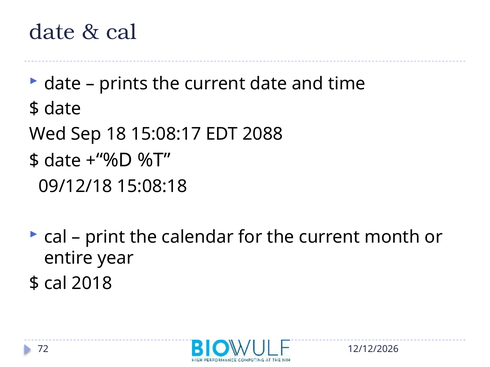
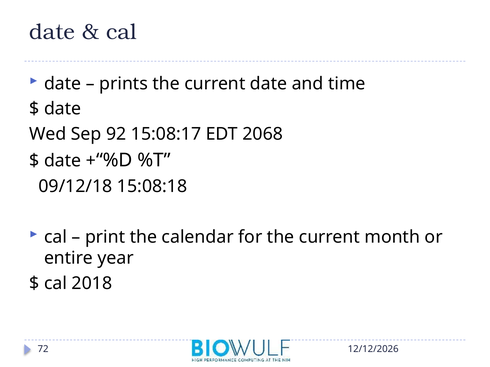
18: 18 -> 92 (116, 134)
2088: 2088 -> 2068 (263, 134)
